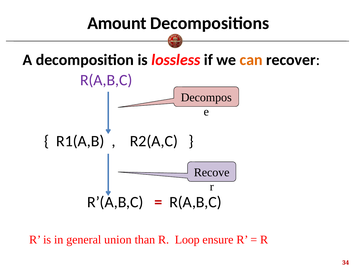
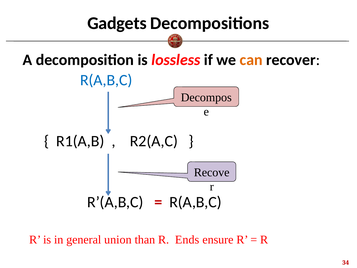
Amount: Amount -> Gadgets (117, 23)
R(A,B,C colour: purple -> blue (106, 80)
Loop: Loop -> Ends (187, 239)
